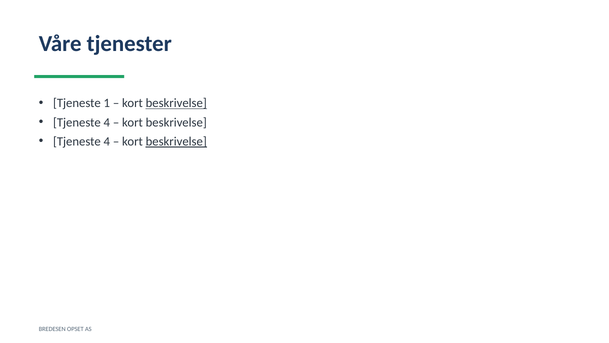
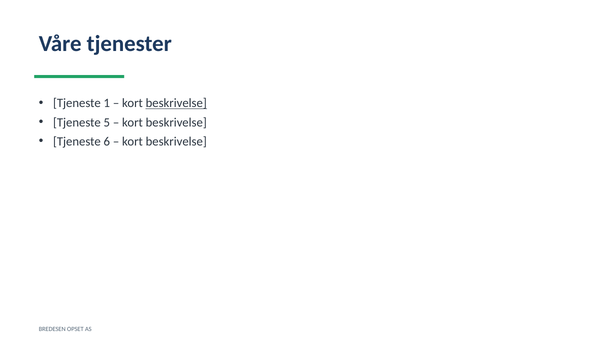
4: 4 -> 5 (107, 122)
4: 4 -> 6 (107, 141)
beskrivelse underline: present -> none (176, 141)
